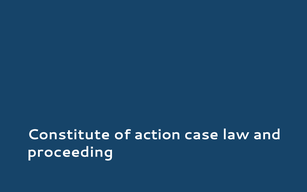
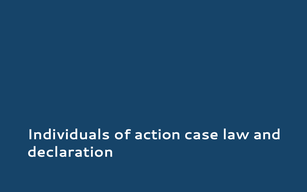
Constitute: Constitute -> Individuals (69, 135)
proceeding: proceeding -> declaration (70, 152)
